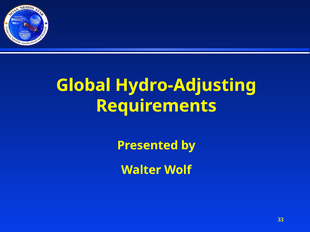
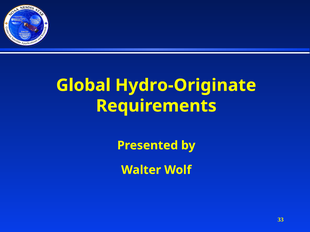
Hydro-Adjusting: Hydro-Adjusting -> Hydro-Originate (186, 85)
